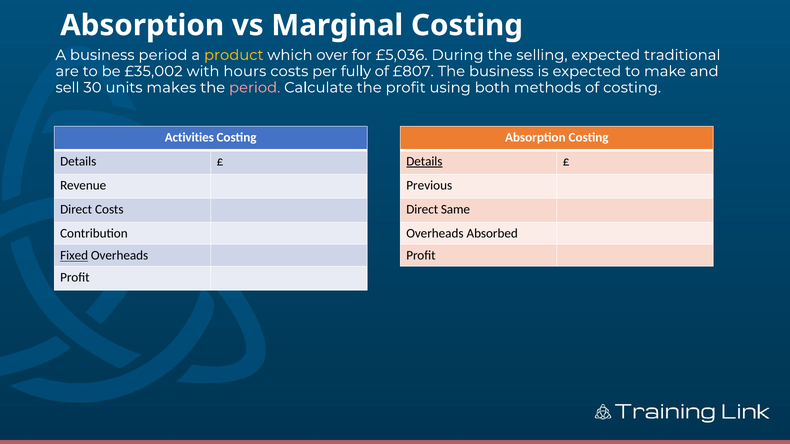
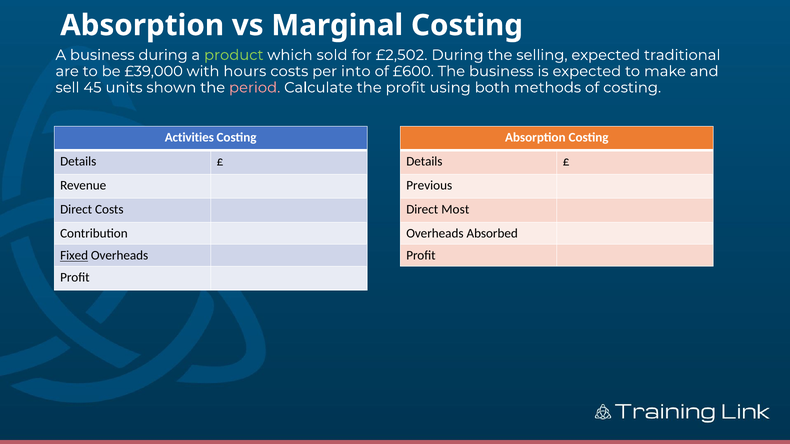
business period: period -> during (163, 55)
product colour: yellow -> light green (234, 55)
over: over -> sold (332, 55)
£5,036: £5,036 -> £2,502 (402, 55)
£35,002: £35,002 -> £39,000 (154, 71)
fully: fully -> into (356, 71)
£807: £807 -> £600 (413, 71)
30: 30 -> 45 (93, 88)
makes: makes -> shown (171, 88)
Details underline: present -> none (424, 162)
Same: Same -> Most (455, 210)
